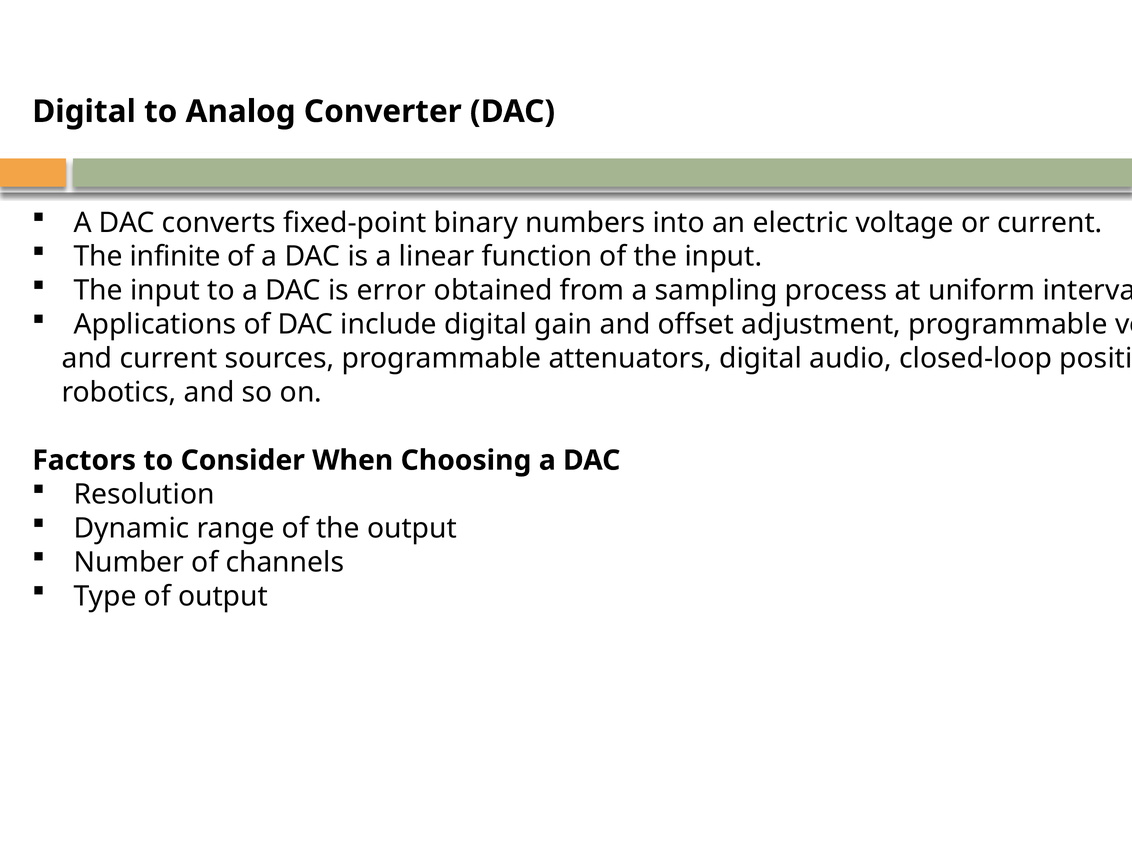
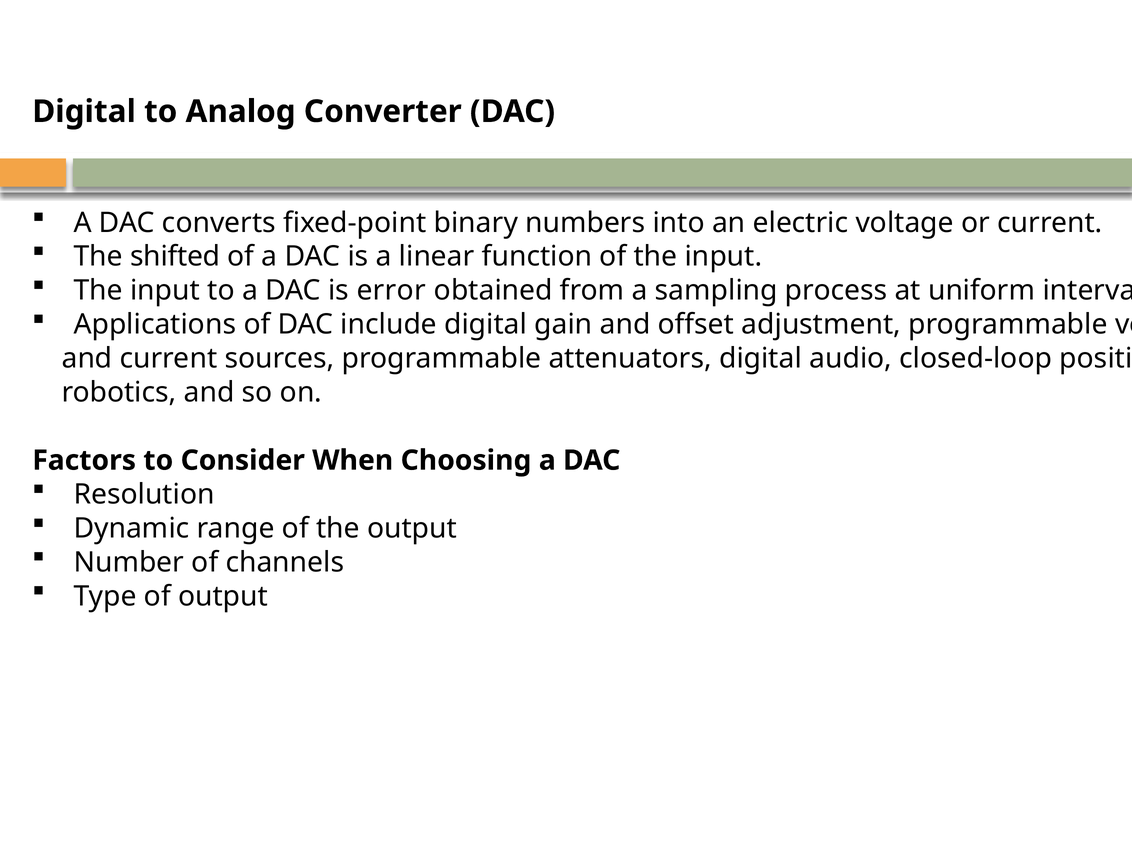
infinite: infinite -> shifted (175, 257)
